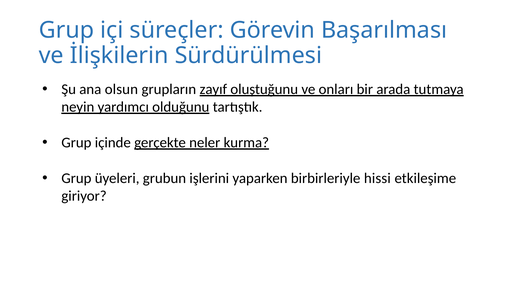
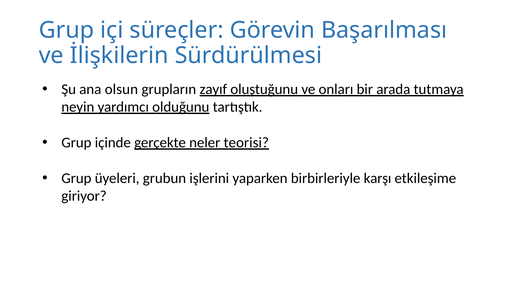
kurma: kurma -> teorisi (246, 143)
hissi: hissi -> karşı (378, 178)
